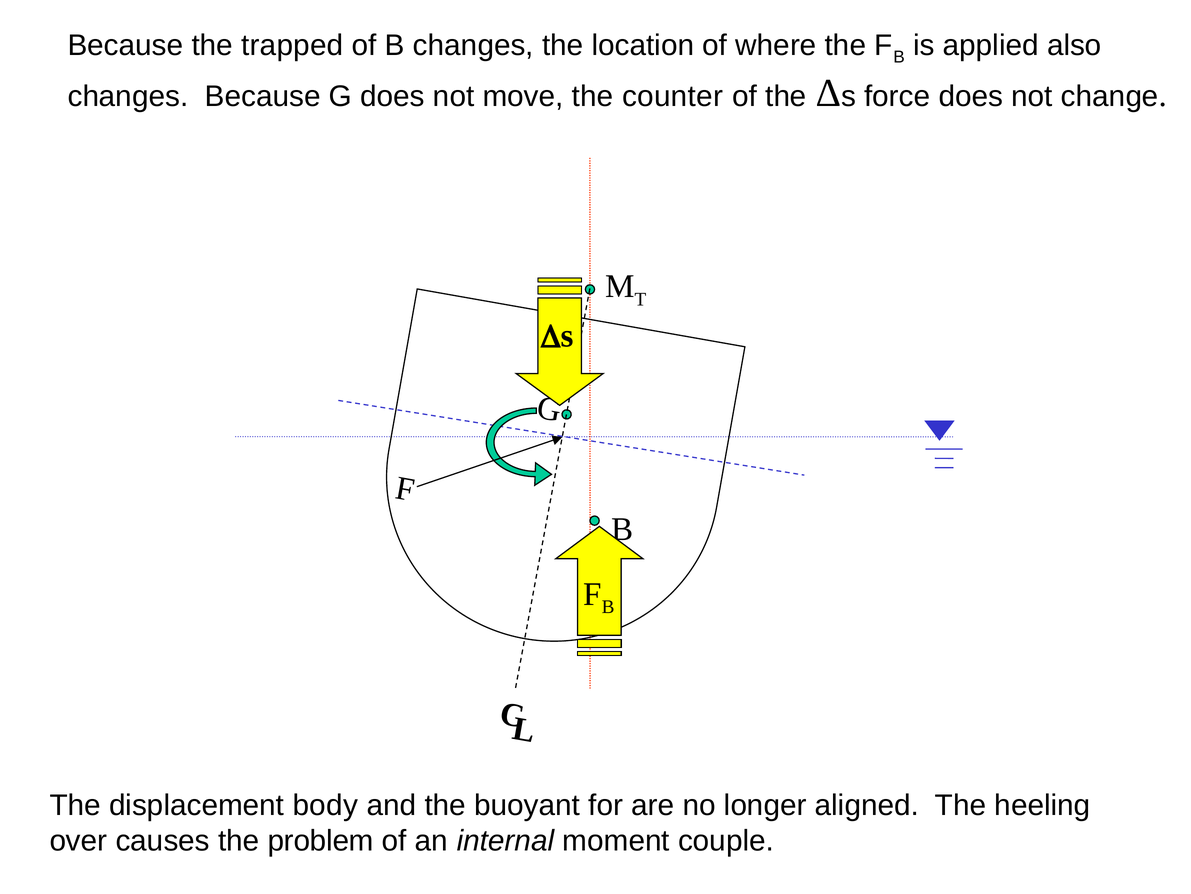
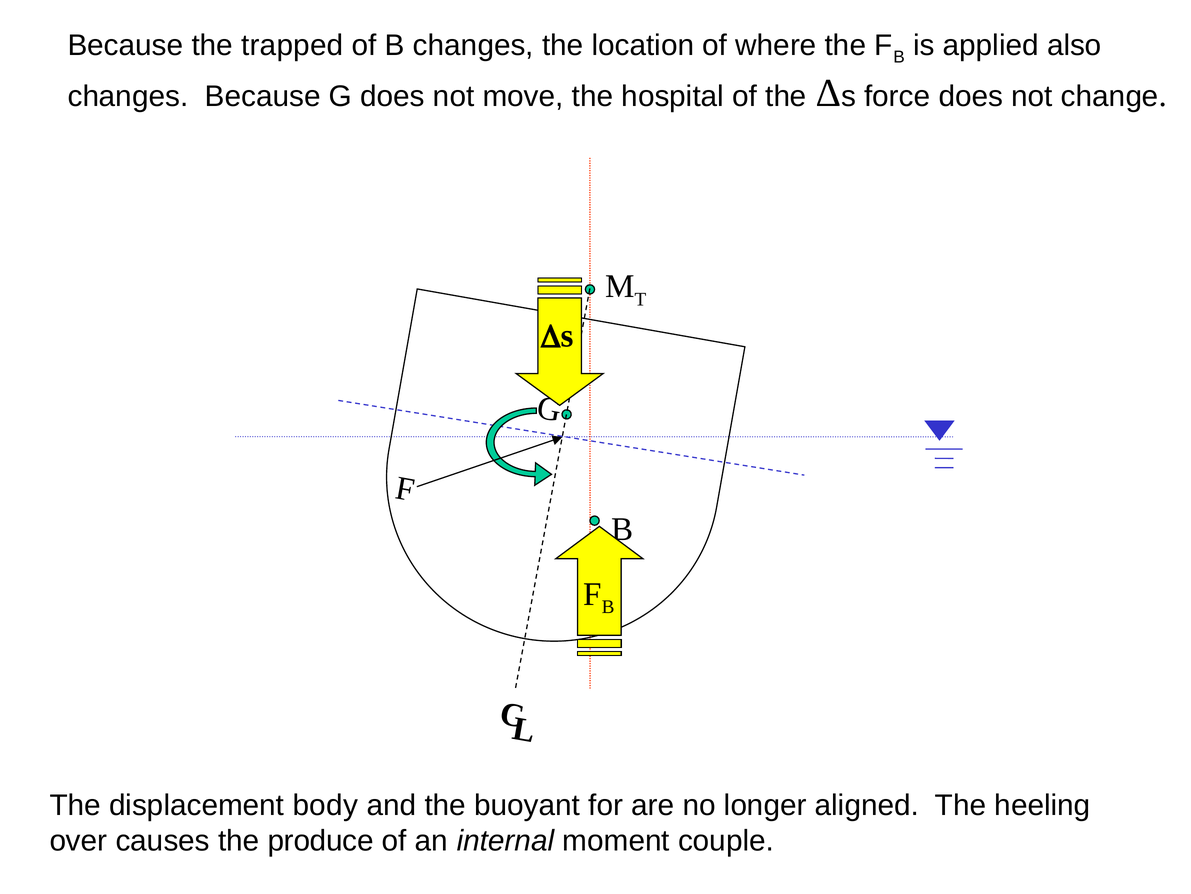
counter: counter -> hospital (673, 96)
problem: problem -> produce (321, 840)
